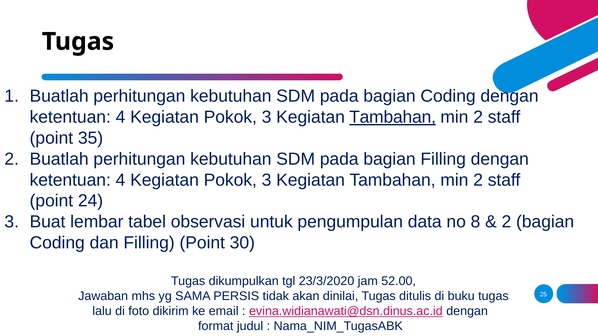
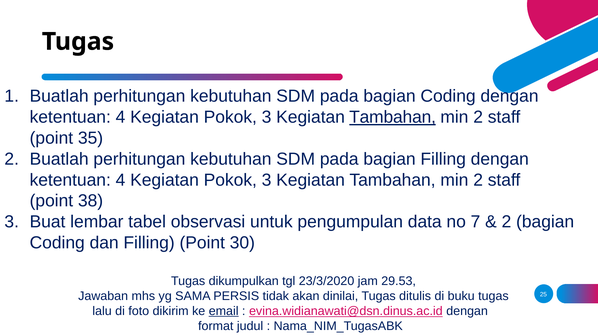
24: 24 -> 38 (91, 201)
8: 8 -> 7 (476, 222)
52.00: 52.00 -> 29.53 (399, 281)
email underline: none -> present (224, 311)
